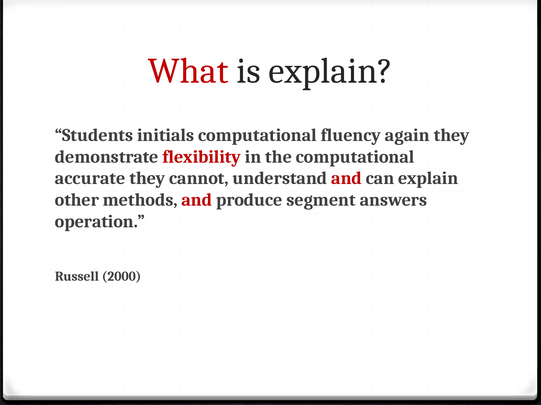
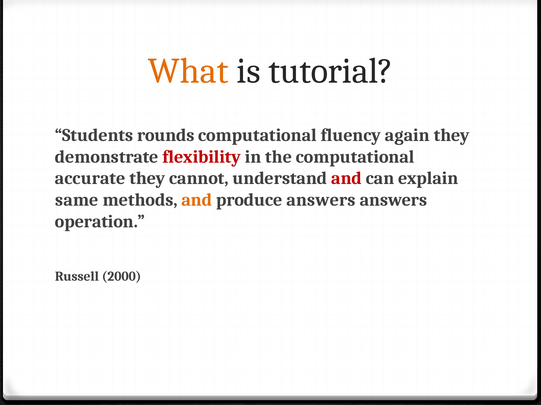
What colour: red -> orange (188, 71)
is explain: explain -> tutorial (331, 71)
initials: initials -> rounds (166, 135)
other: other -> same (77, 200)
and colour: red -> orange (197, 200)
produce segment: segment -> answers (321, 200)
